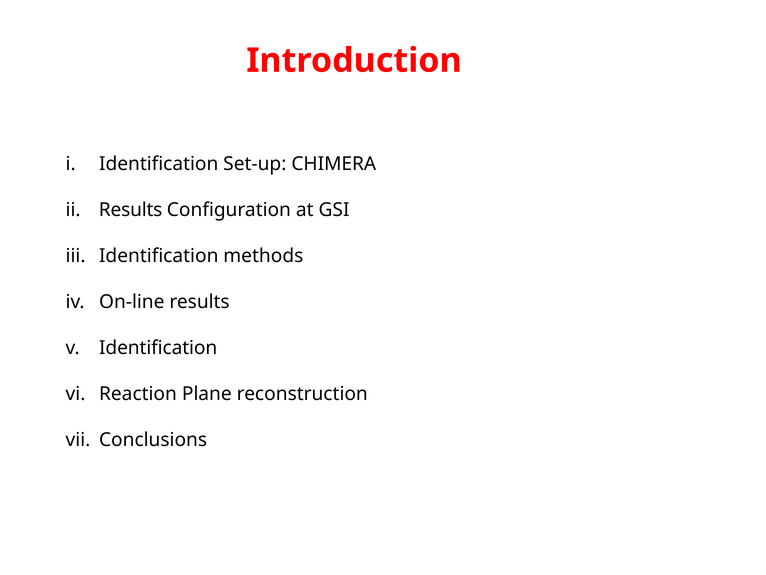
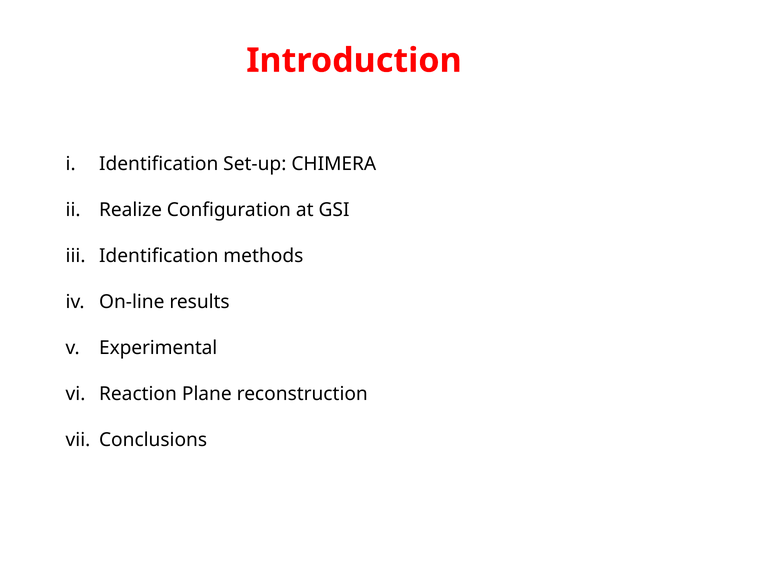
Results: Results -> Realize (131, 210)
Identification: Identification -> Experimental (158, 348)
